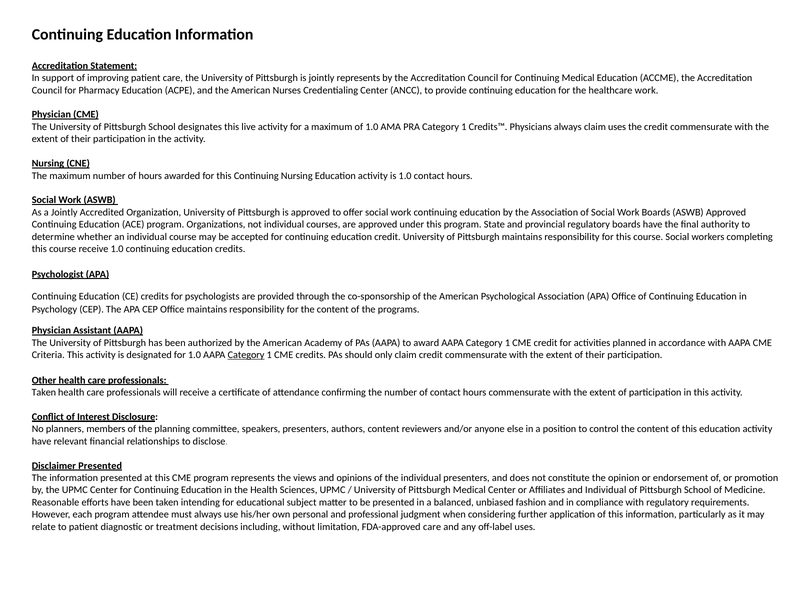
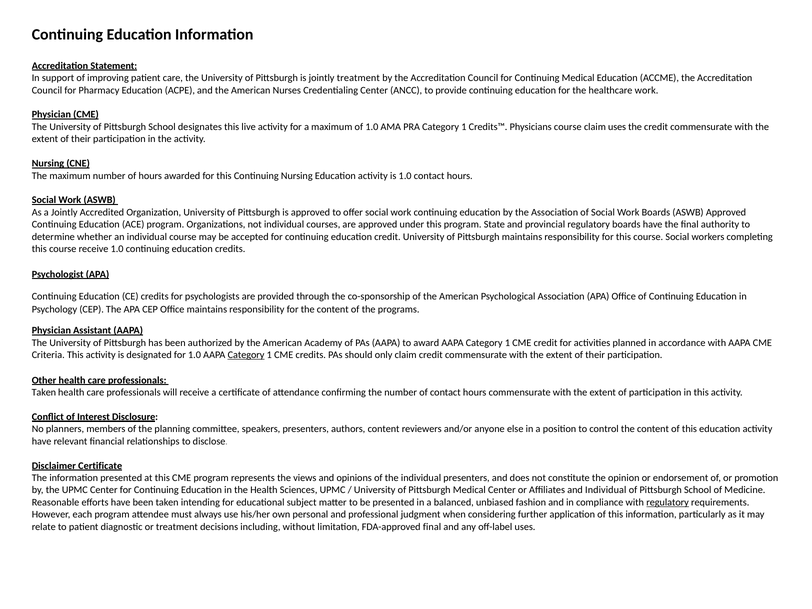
jointly represents: represents -> treatment (358, 78)
Physicians always: always -> course (568, 127)
Disclaimer Presented: Presented -> Certificate (100, 466)
regulatory underline: none -> present (668, 502)
FDA-approved care: care -> final (432, 527)
